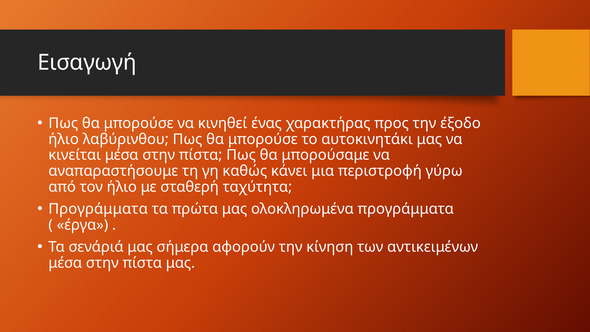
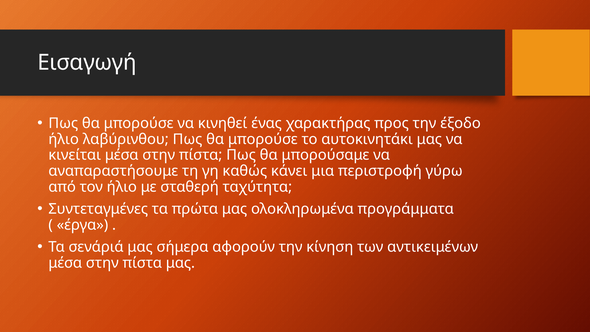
Προγράμματα: Προγράμματα -> Συντεταγμένες (98, 209)
